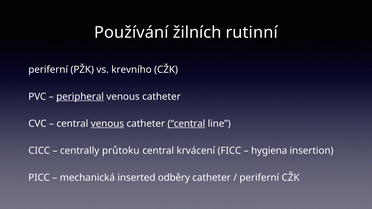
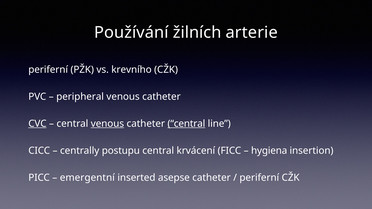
rutinní: rutinní -> arterie (252, 33)
peripheral underline: present -> none (80, 97)
CVC underline: none -> present (37, 124)
průtoku: průtoku -> postupu (121, 151)
mechanická: mechanická -> emergentní (87, 178)
odběry: odběry -> asepse (174, 178)
